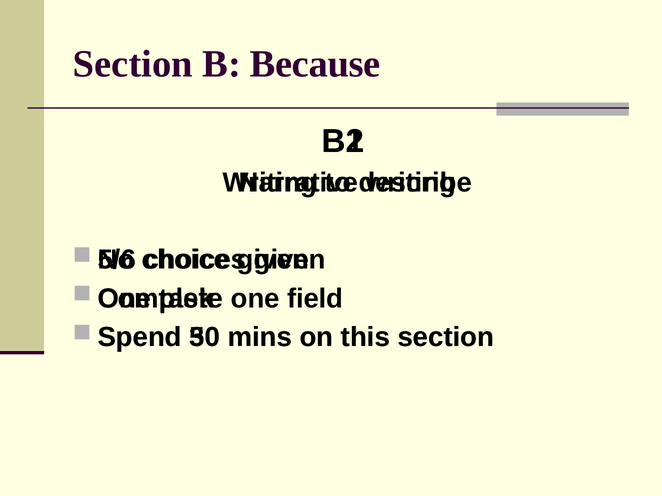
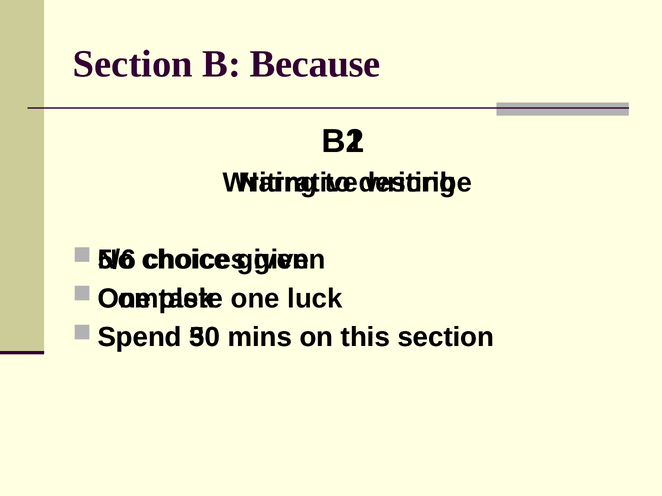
field: field -> luck (315, 299)
